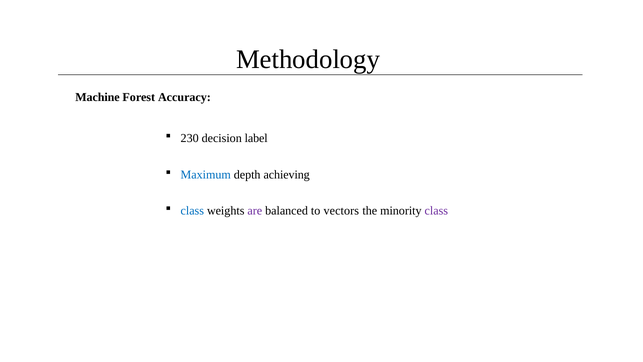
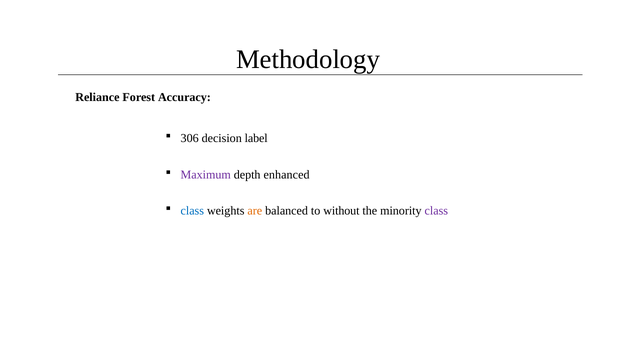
Machine: Machine -> Reliance (97, 97)
230: 230 -> 306 (190, 138)
Maximum colour: blue -> purple (206, 174)
achieving: achieving -> enhanced (287, 174)
are colour: purple -> orange (255, 211)
vectors: vectors -> without (341, 211)
